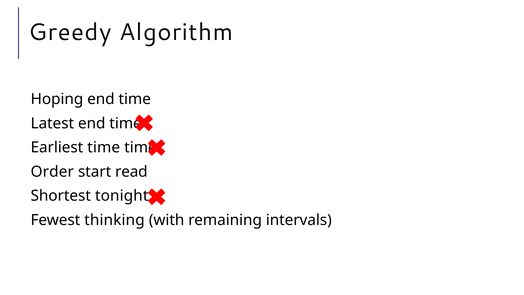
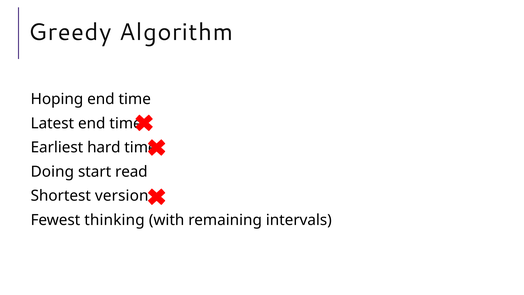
Earliest time: time -> hard (104, 147)
Order: Order -> Doing (52, 171)
tonight: tonight -> version (122, 196)
